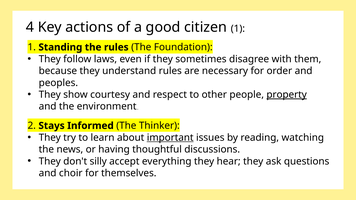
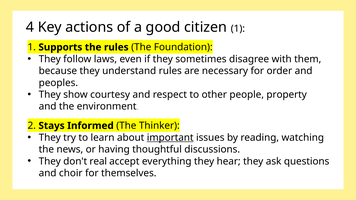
Standing: Standing -> Supports (60, 47)
property underline: present -> none (287, 95)
silly: silly -> real (98, 161)
